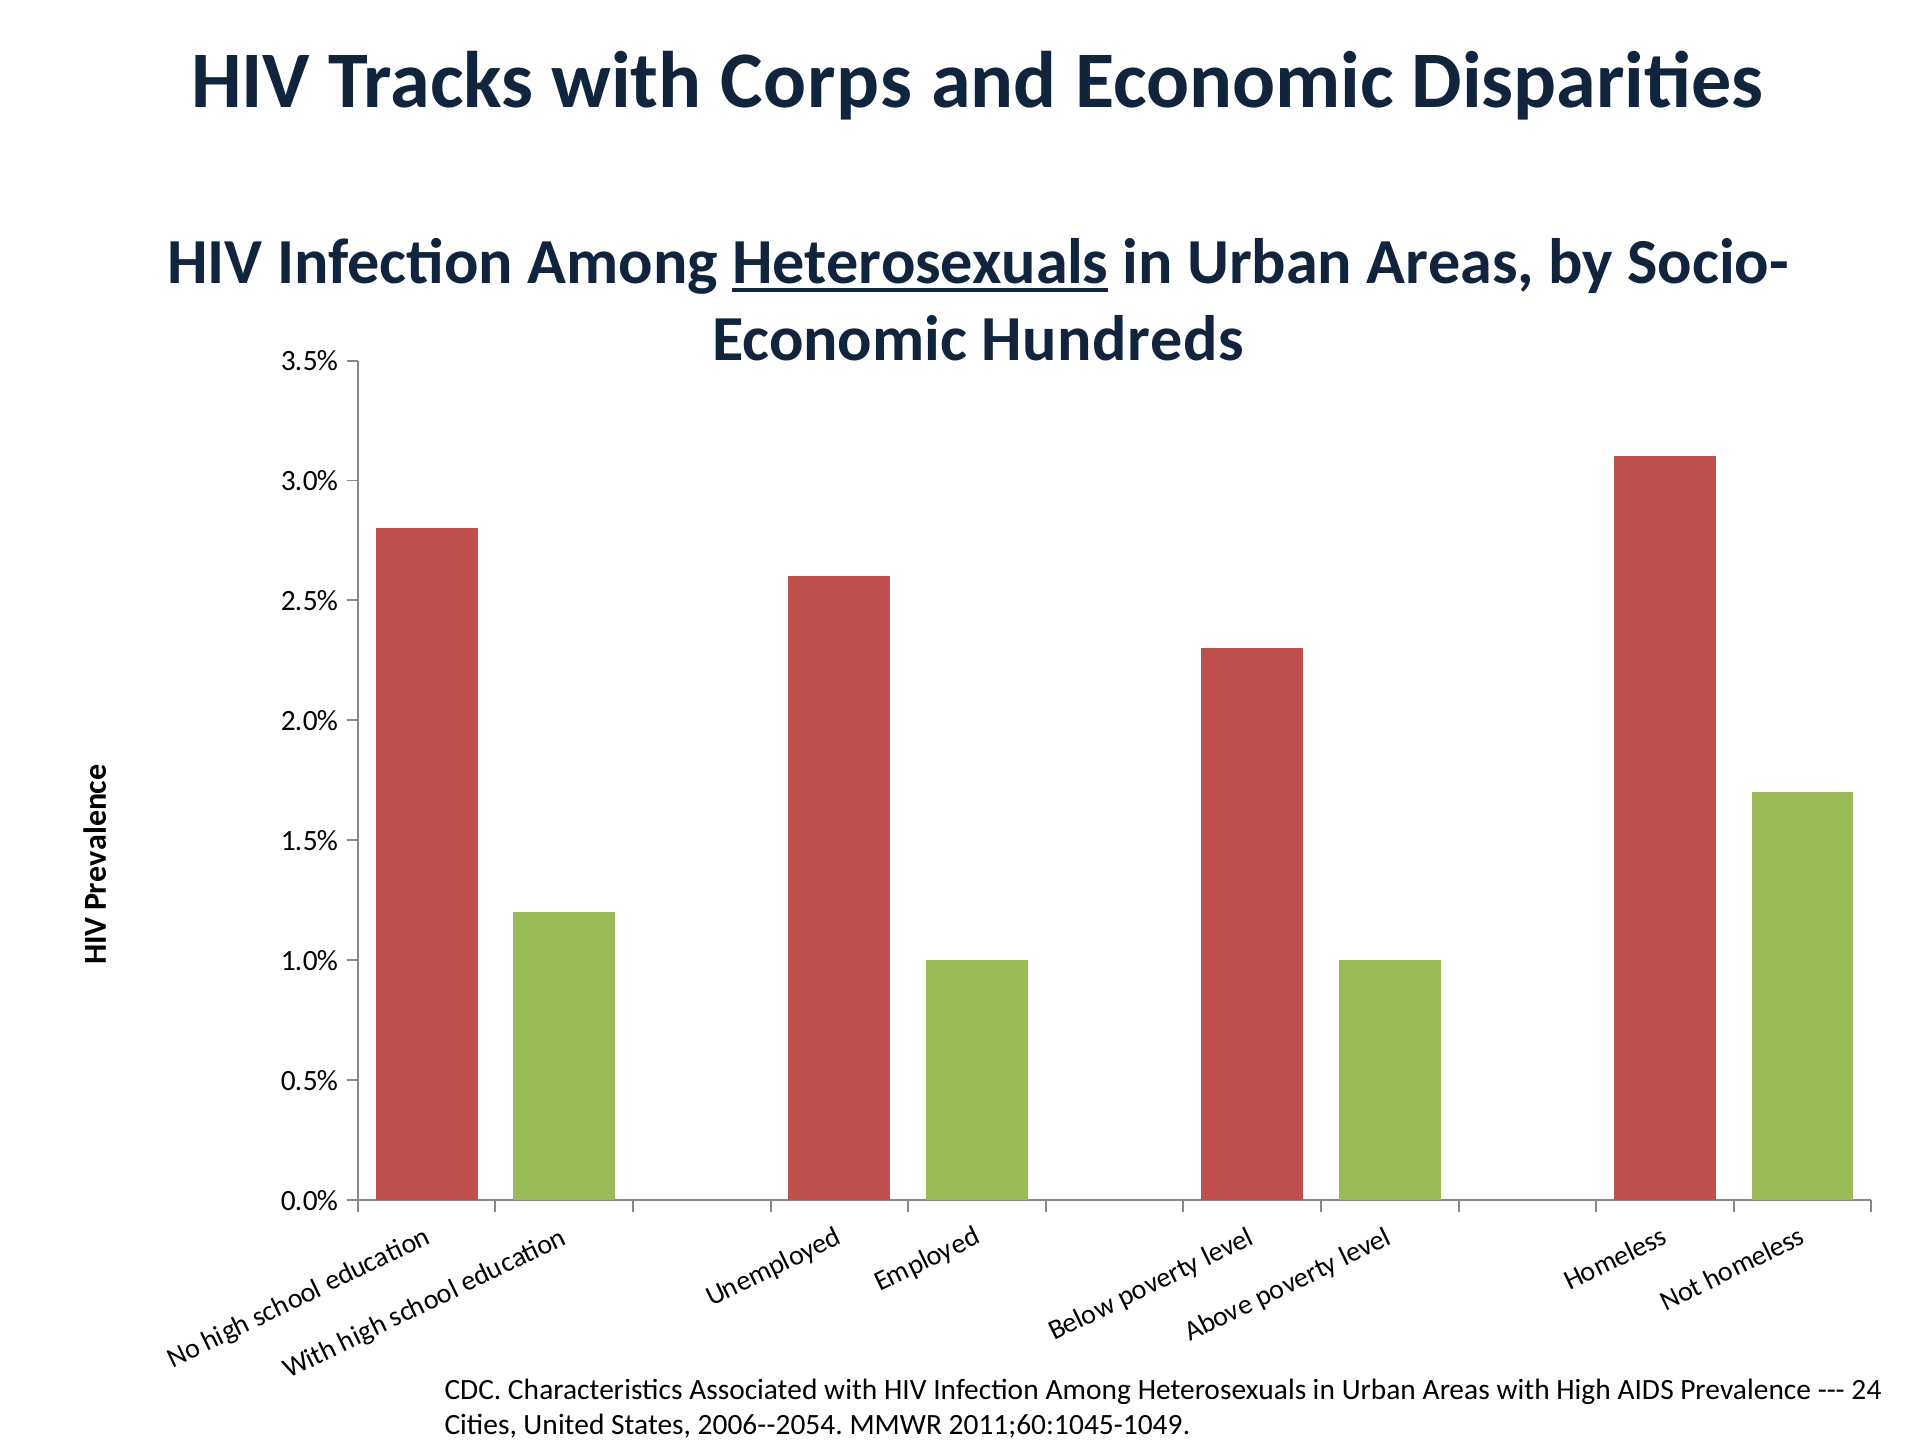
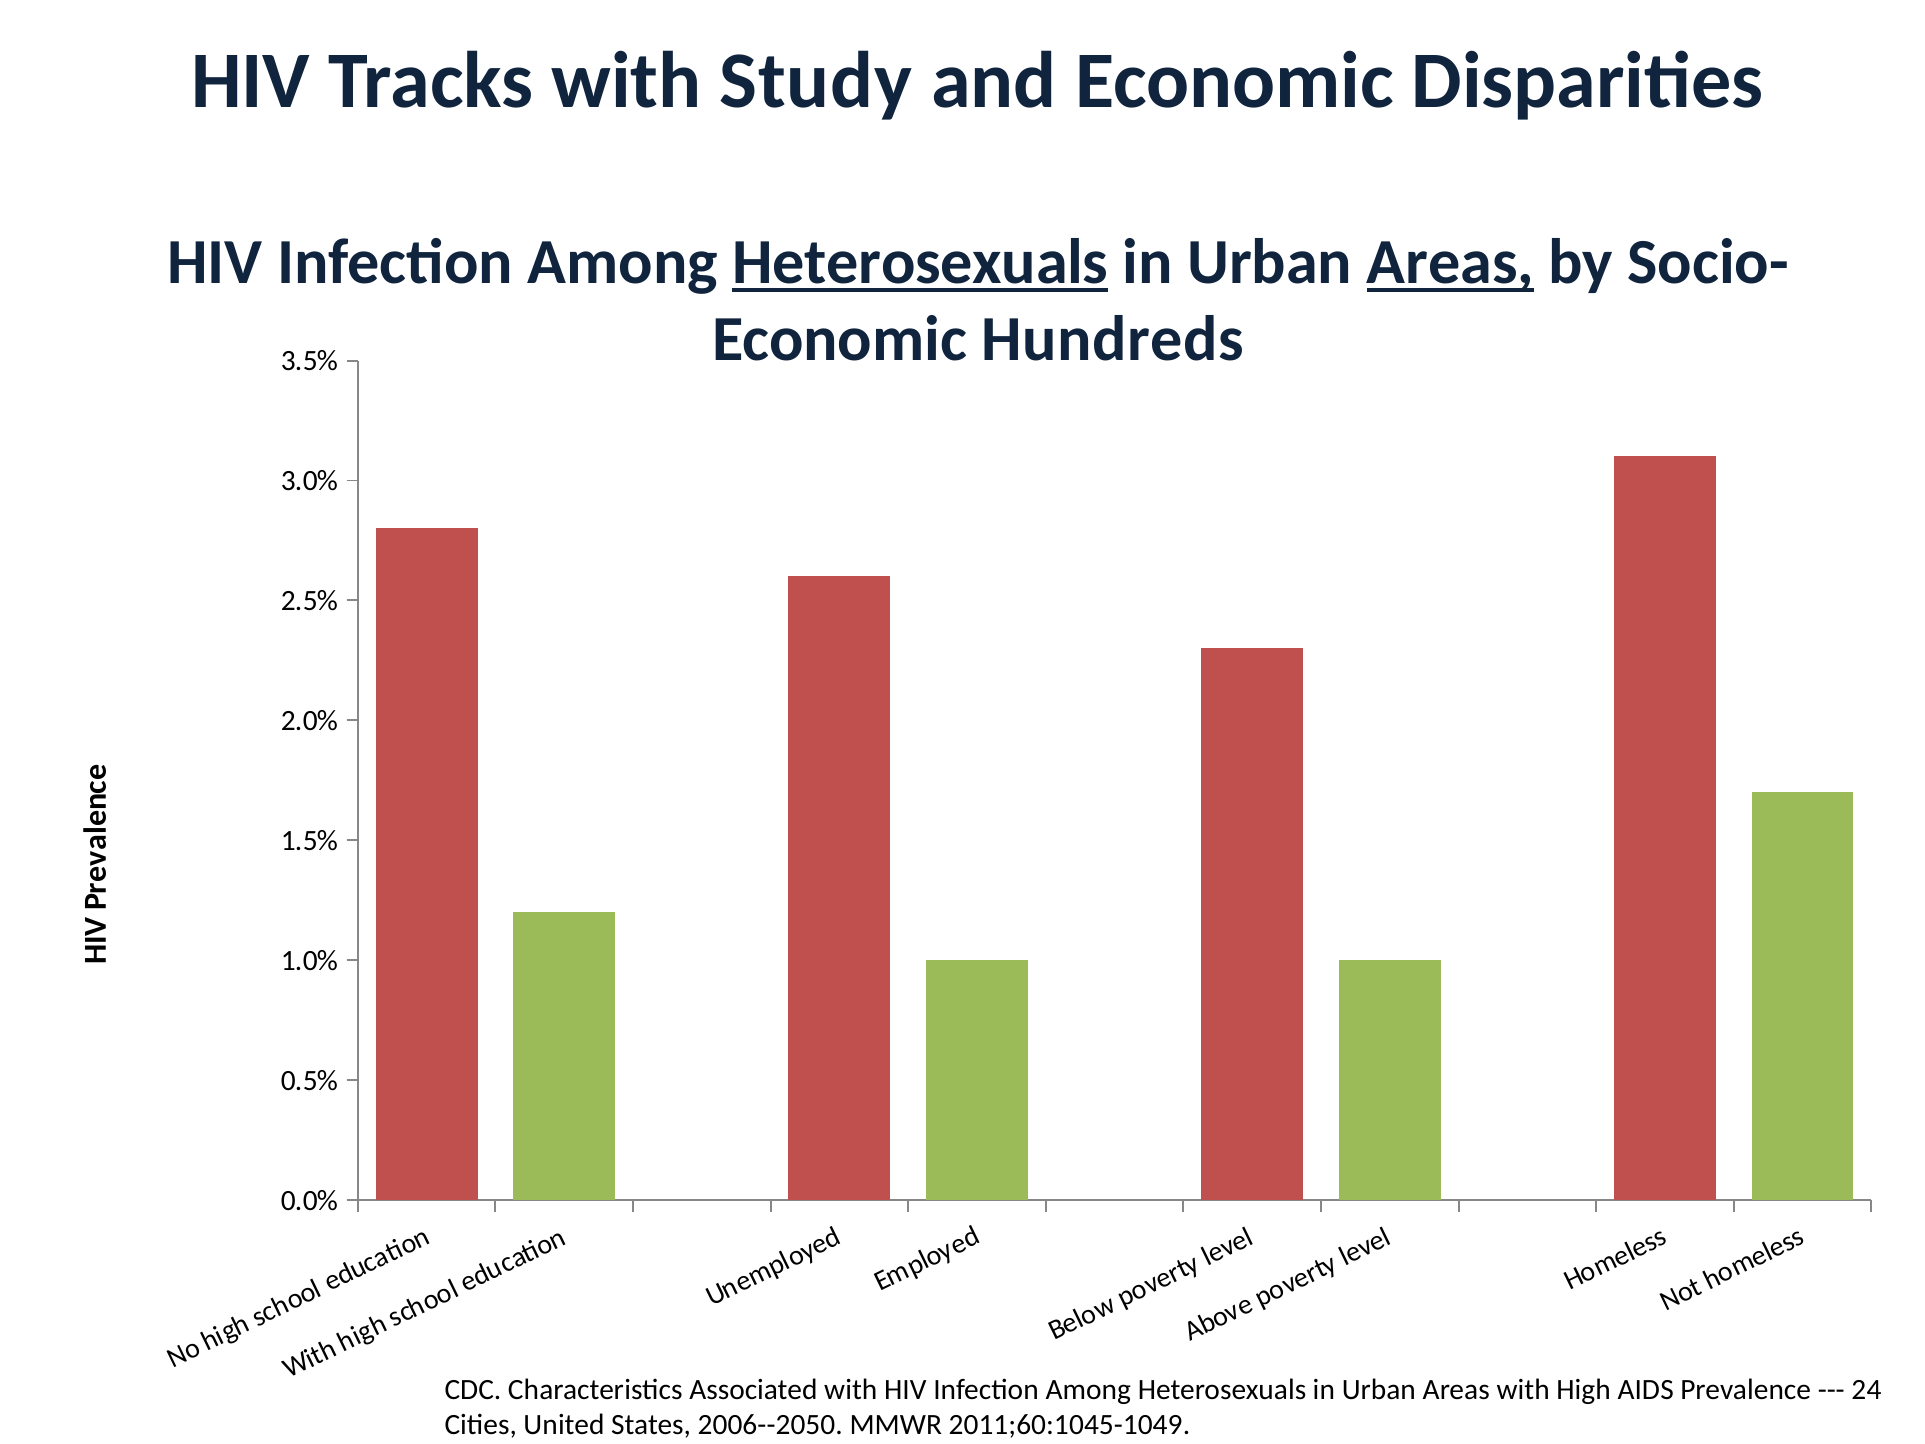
Corps: Corps -> Study (816, 81)
Areas underline: none -> present (1450, 263)
2006--2054: 2006--2054 -> 2006--2050 (770, 1425)
